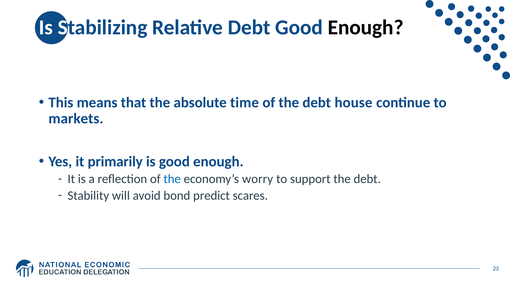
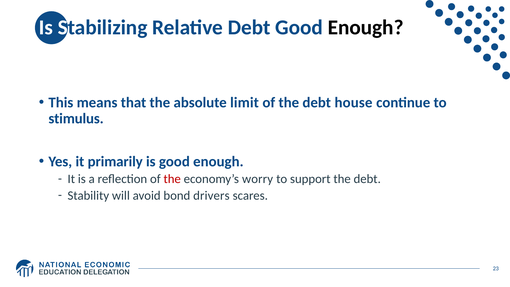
time: time -> limit (245, 103)
markets: markets -> stimulus (76, 119)
the colour: blue -> red (172, 179)
predict: predict -> drivers (211, 195)
